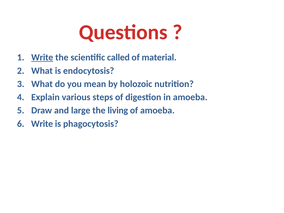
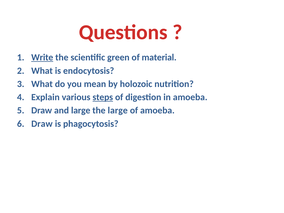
called: called -> green (118, 57)
steps underline: none -> present (103, 97)
the living: living -> large (118, 110)
Write: Write -> Draw (42, 124)
